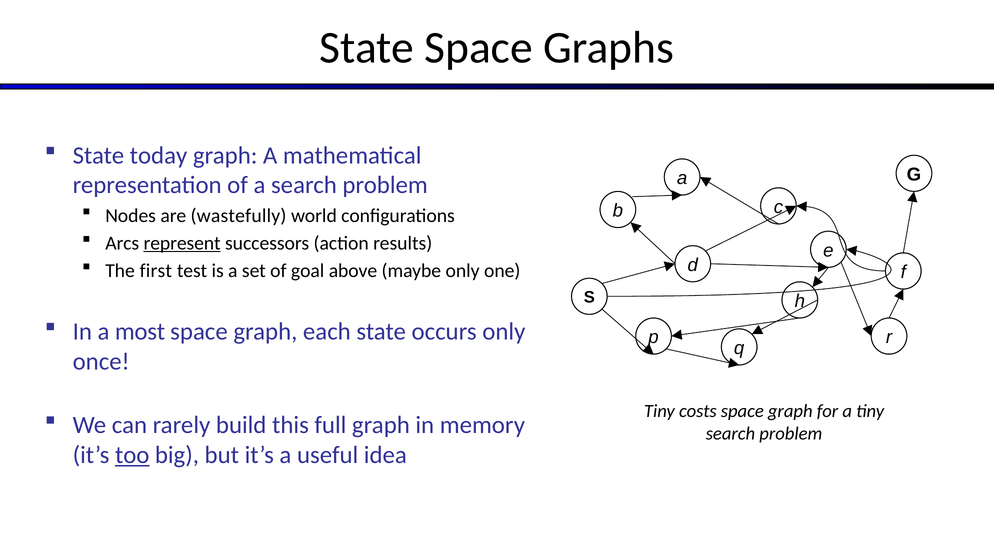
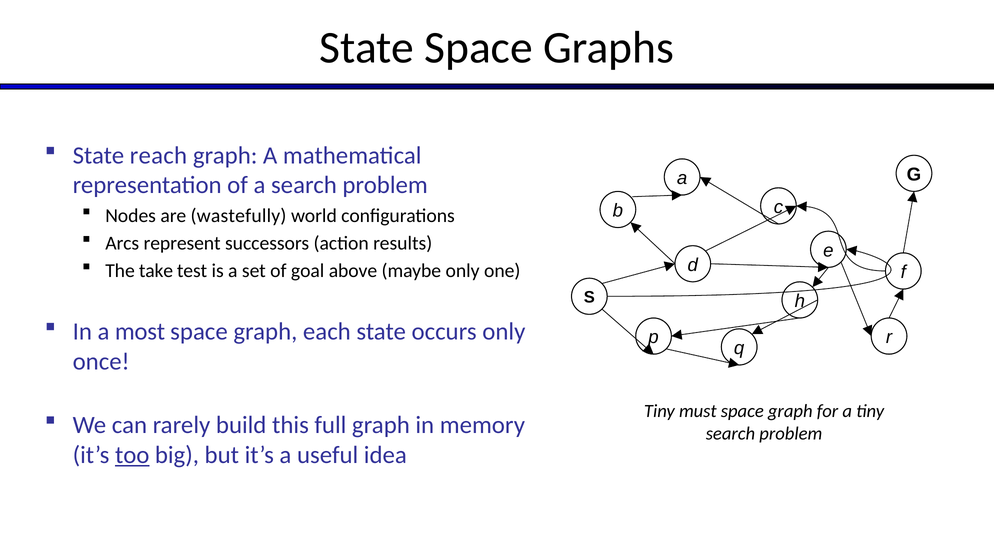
today: today -> reach (158, 156)
represent underline: present -> none (182, 243)
first: first -> take (156, 271)
costs: costs -> must (698, 411)
